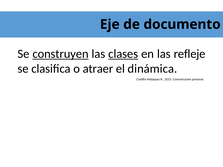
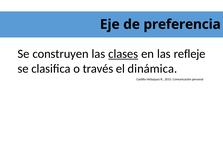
documento: documento -> preferencia (182, 24)
construyen underline: present -> none (61, 54)
atraer: atraer -> través (98, 69)
